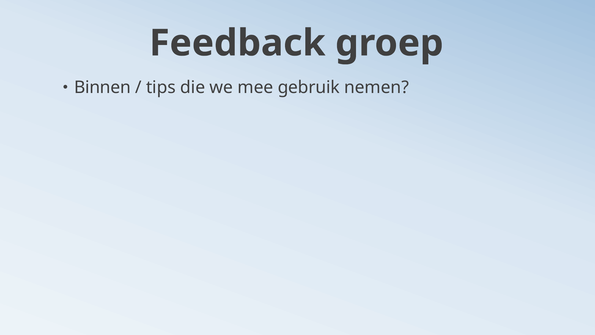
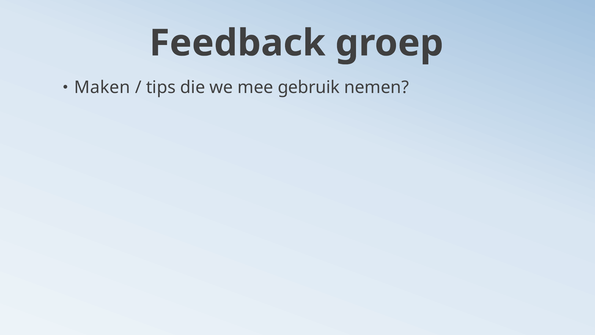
Binnen: Binnen -> Maken (102, 87)
